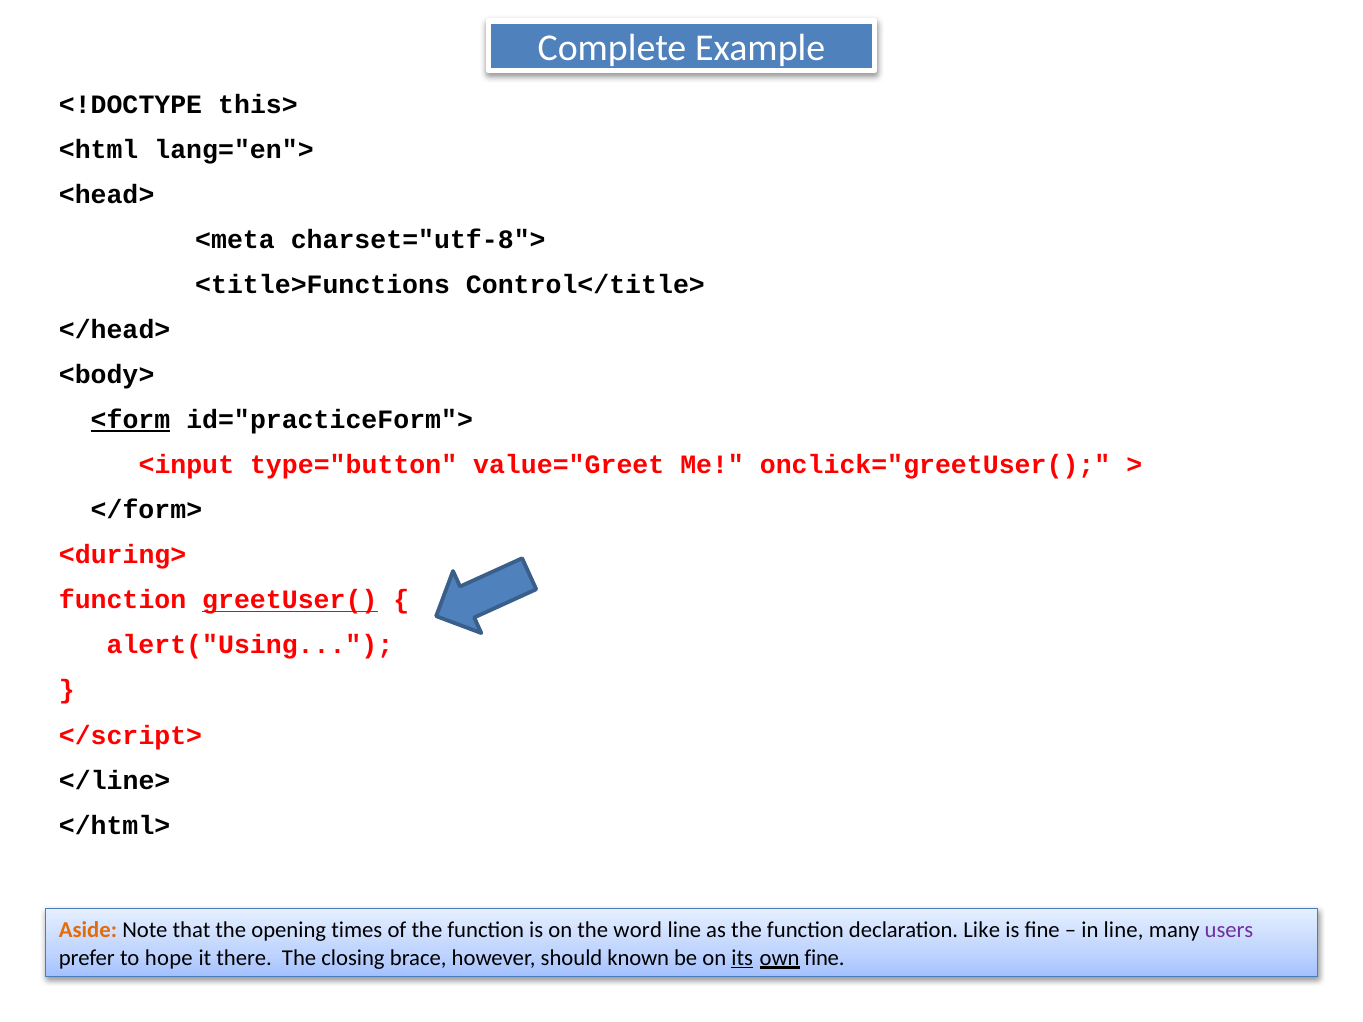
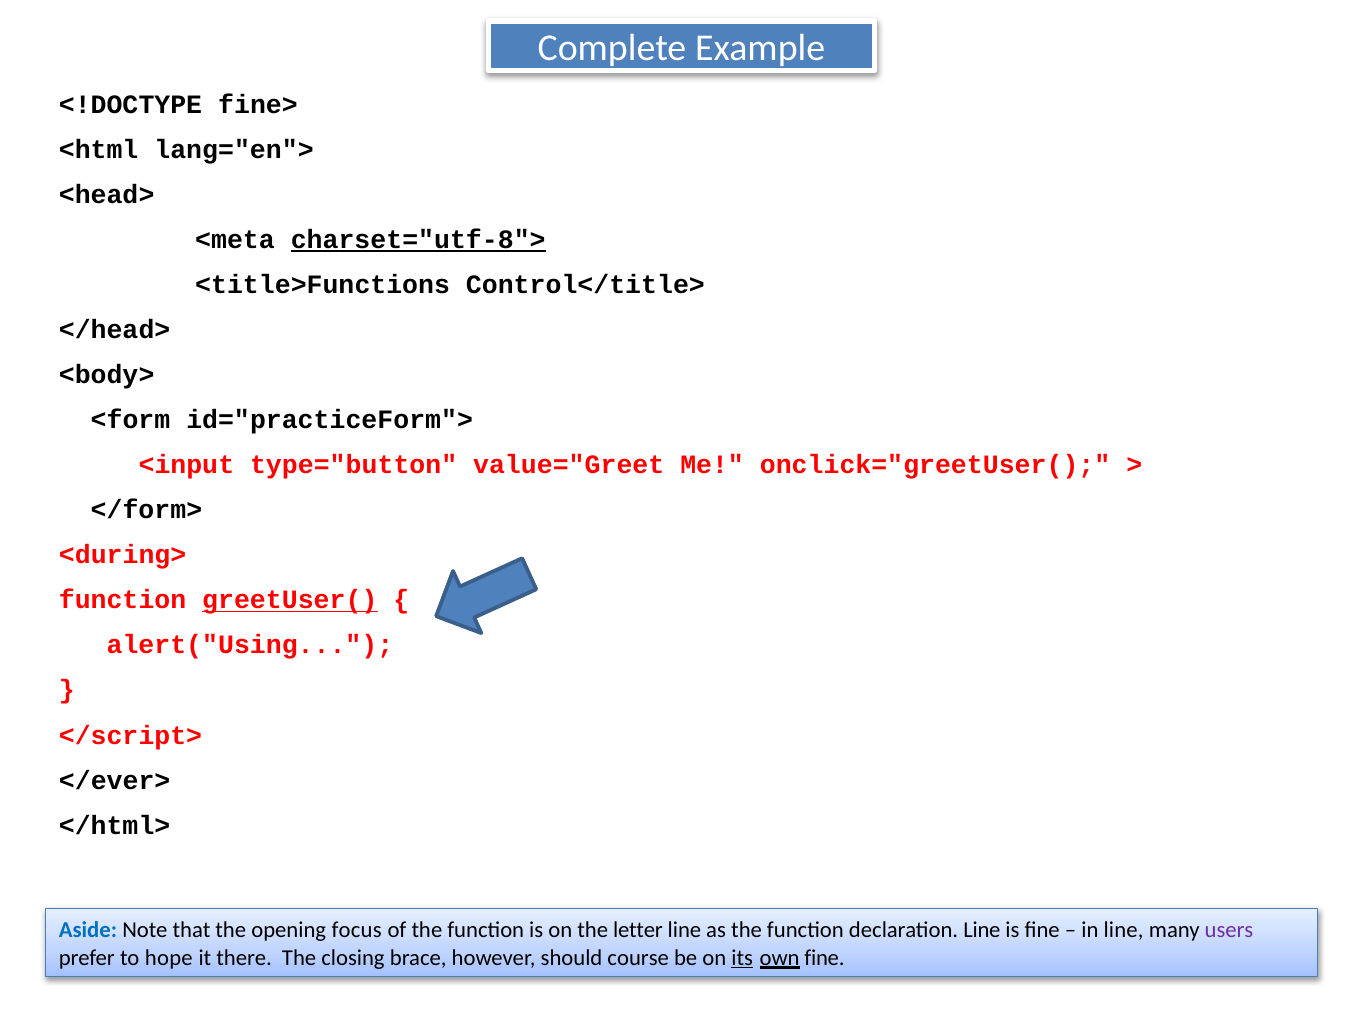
this>: this> -> fine> (258, 104)
charset="utf-8"> underline: none -> present (418, 240)
<form underline: present -> none (130, 420)
</line>: </line> -> </ever> (115, 781)
Aside colour: orange -> blue (88, 931)
times: times -> focus (357, 931)
word: word -> letter (638, 931)
declaration Like: Like -> Line (982, 931)
known: known -> course (638, 958)
